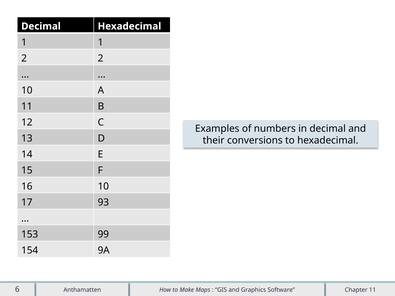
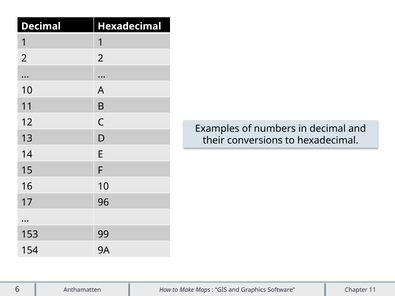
93: 93 -> 96 (103, 202)
